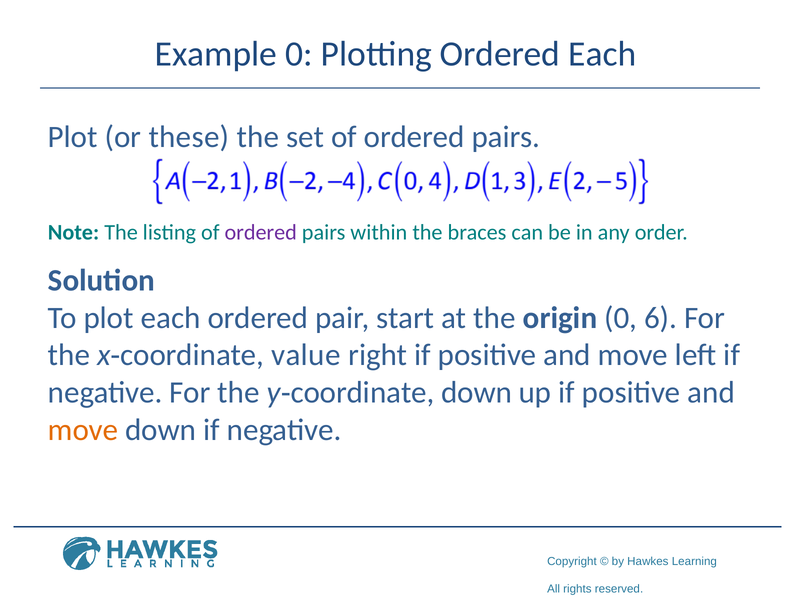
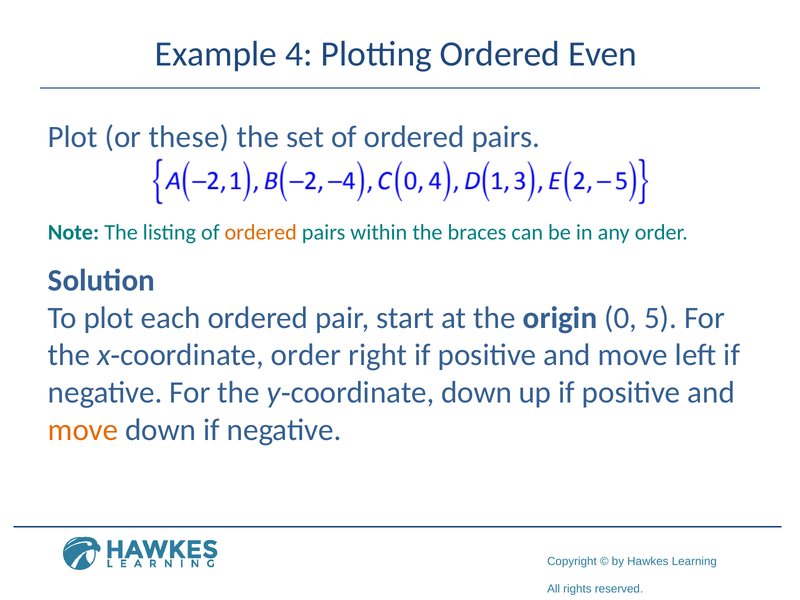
Example 0: 0 -> 4 (299, 54)
Ordered Each: Each -> Even (603, 54)
ordered colour: purple -> orange (261, 232)
6: 6 -> 5 (661, 318)
value: value -> order (306, 355)
